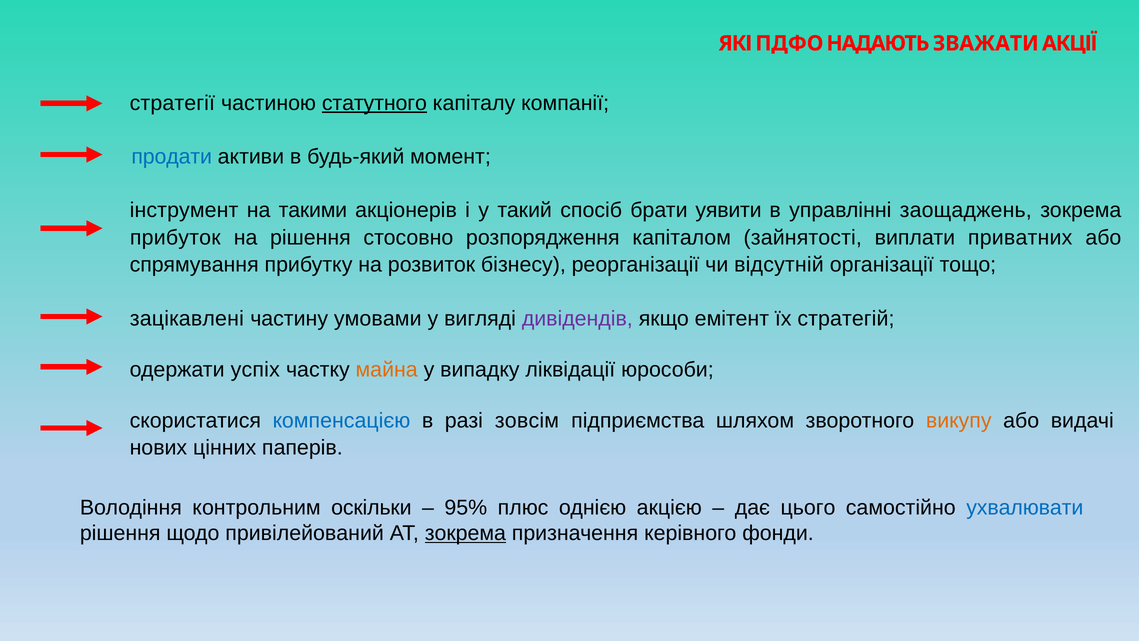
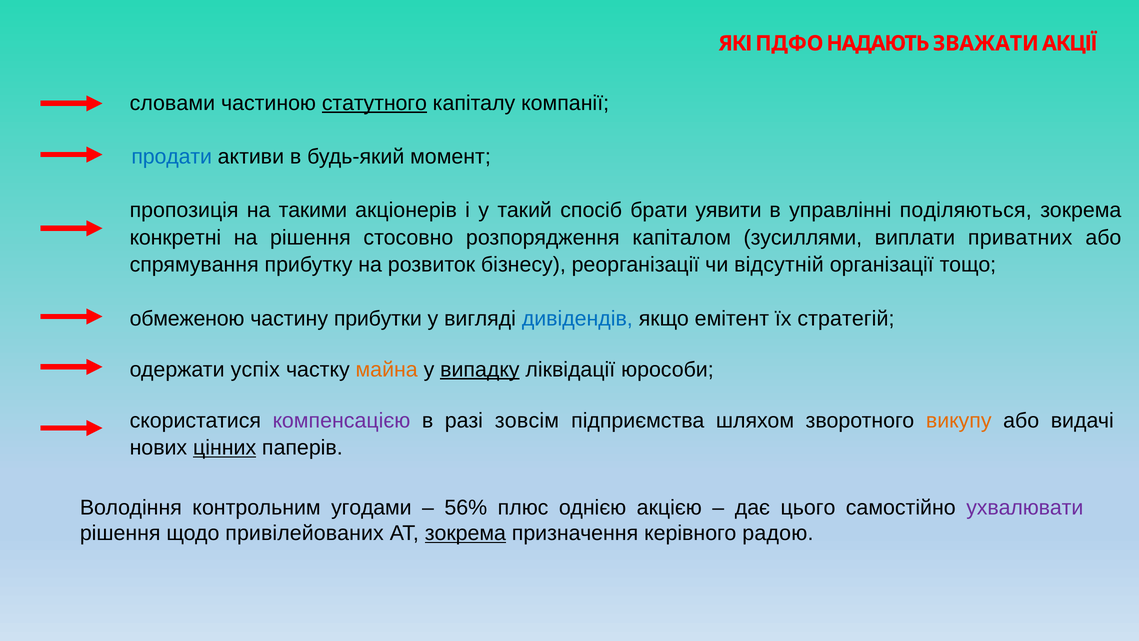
стратегії: стратегії -> словами (172, 103)
інструмент: інструмент -> пропозиція (184, 210)
заощаджень: заощаджень -> поділяються (966, 210)
прибуток: прибуток -> конкретні (175, 237)
зайнятості: зайнятості -> зусиллями (803, 237)
зацікавлені: зацікавлені -> обмеженою (187, 319)
умовами: умовами -> прибутки (378, 319)
дивідендів colour: purple -> blue (577, 319)
випадку underline: none -> present (480, 369)
компенсацією colour: blue -> purple (341, 420)
цінних underline: none -> present (225, 448)
оскільки: оскільки -> угодами (371, 507)
95%: 95% -> 56% (466, 507)
ухвалювати colour: blue -> purple (1025, 507)
привілейований: привілейований -> привілейованих (305, 533)
фонди: фонди -> радою (778, 533)
